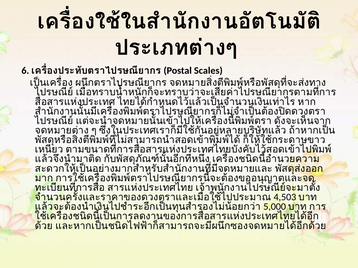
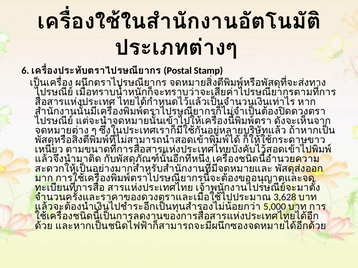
Scales: Scales -> Stamp (208, 71)
4,503: 4,503 -> 3,628 (285, 197)
